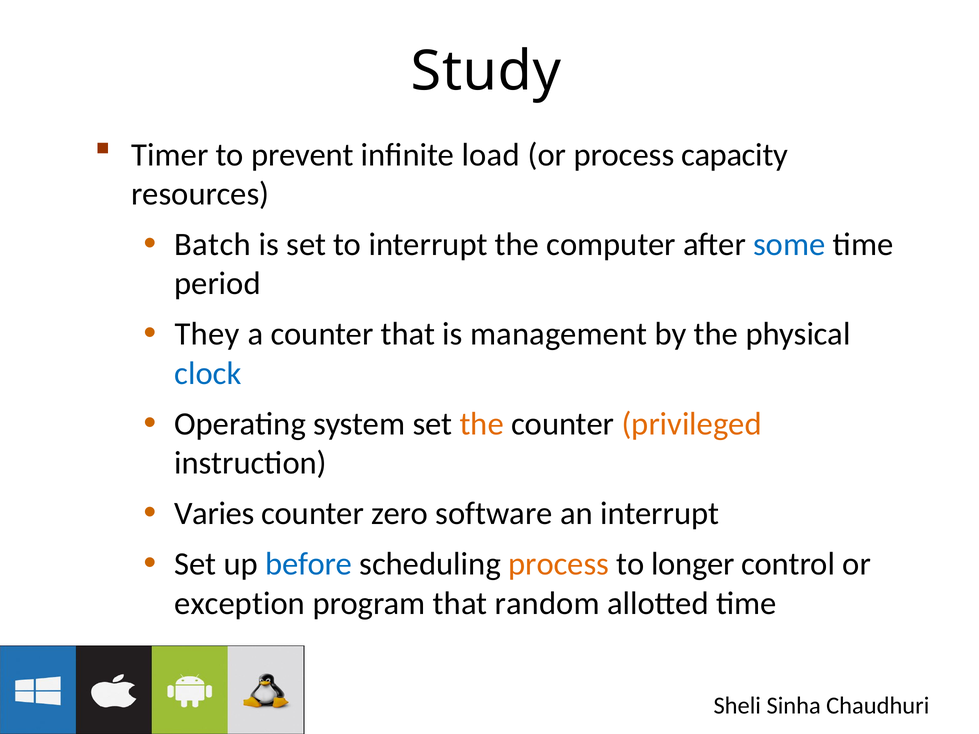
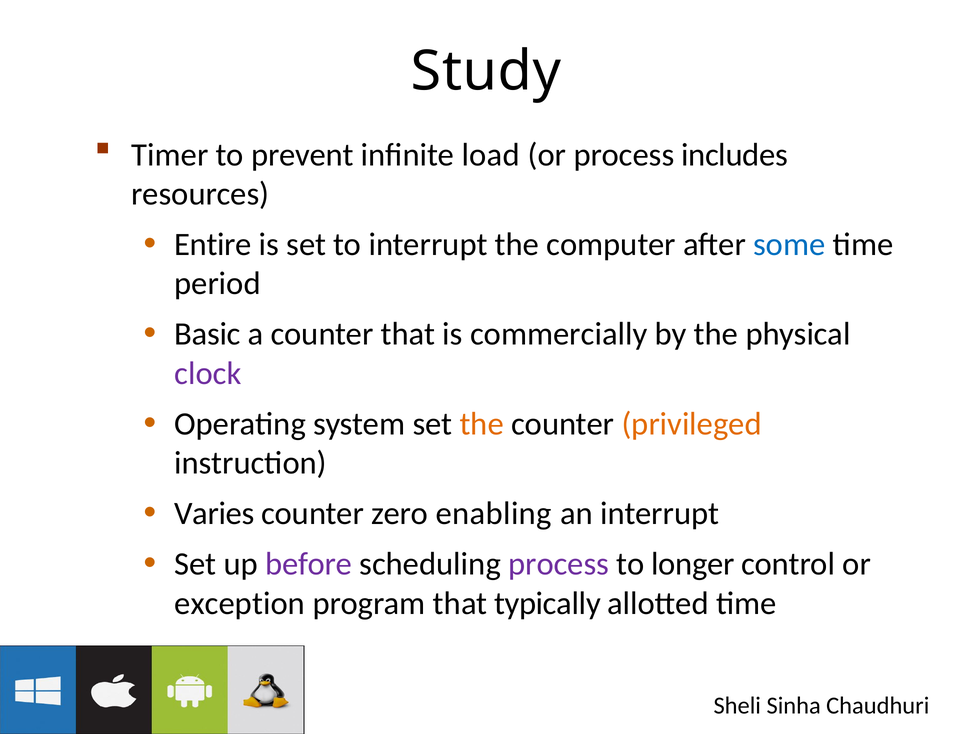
capacity: capacity -> includes (735, 155)
Batch: Batch -> Entire (213, 245)
They: They -> Basic (207, 334)
management: management -> commercially (559, 334)
clock colour: blue -> purple (208, 374)
software: software -> enabling (494, 514)
before colour: blue -> purple (309, 564)
process colour: orange -> purple (559, 564)
random: random -> typically (547, 604)
